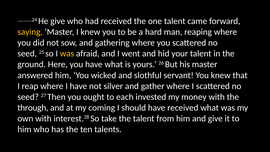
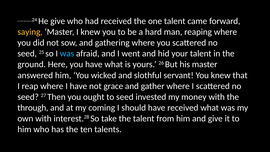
was colour: yellow -> light blue (67, 54)
silver: silver -> grace (113, 86)
to each: each -> seed (125, 97)
